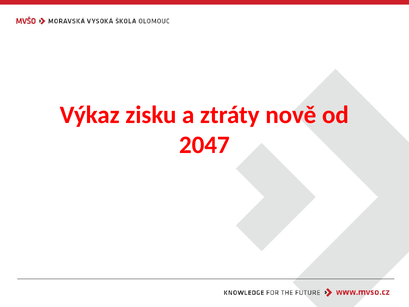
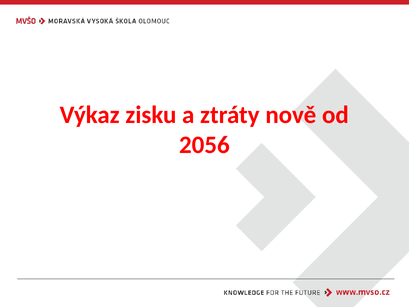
2047: 2047 -> 2056 (204, 145)
